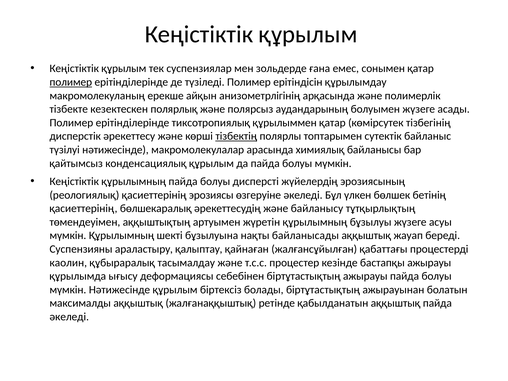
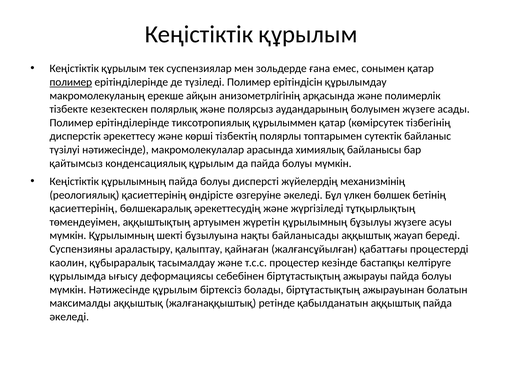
тізбектің underline: present -> none (236, 136)
эрозиясының: эрозиясының -> механизмінің (373, 181)
эрозиясы: эрозиясы -> өндірісте (211, 195)
байланысу: байланысу -> жүргізіледі (317, 208)
бастапқы ажырауы: ажырауы -> келтіруге (429, 263)
